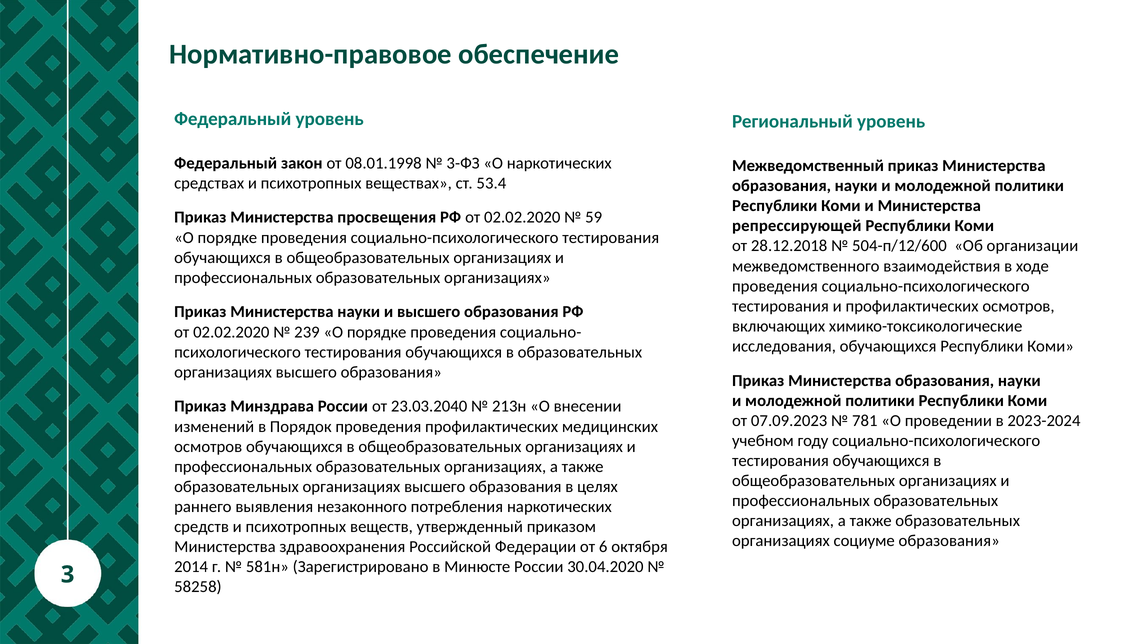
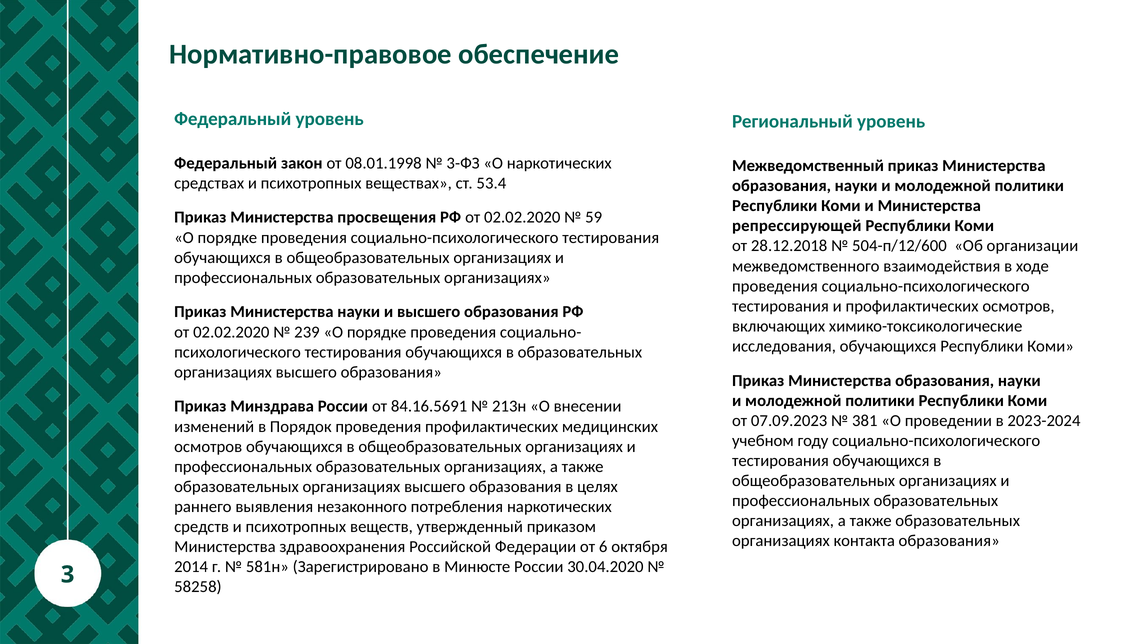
23.03.2040: 23.03.2040 -> 84.16.5691 (429, 407)
781: 781 -> 381 (865, 421)
социуме: социуме -> контакта (864, 541)
